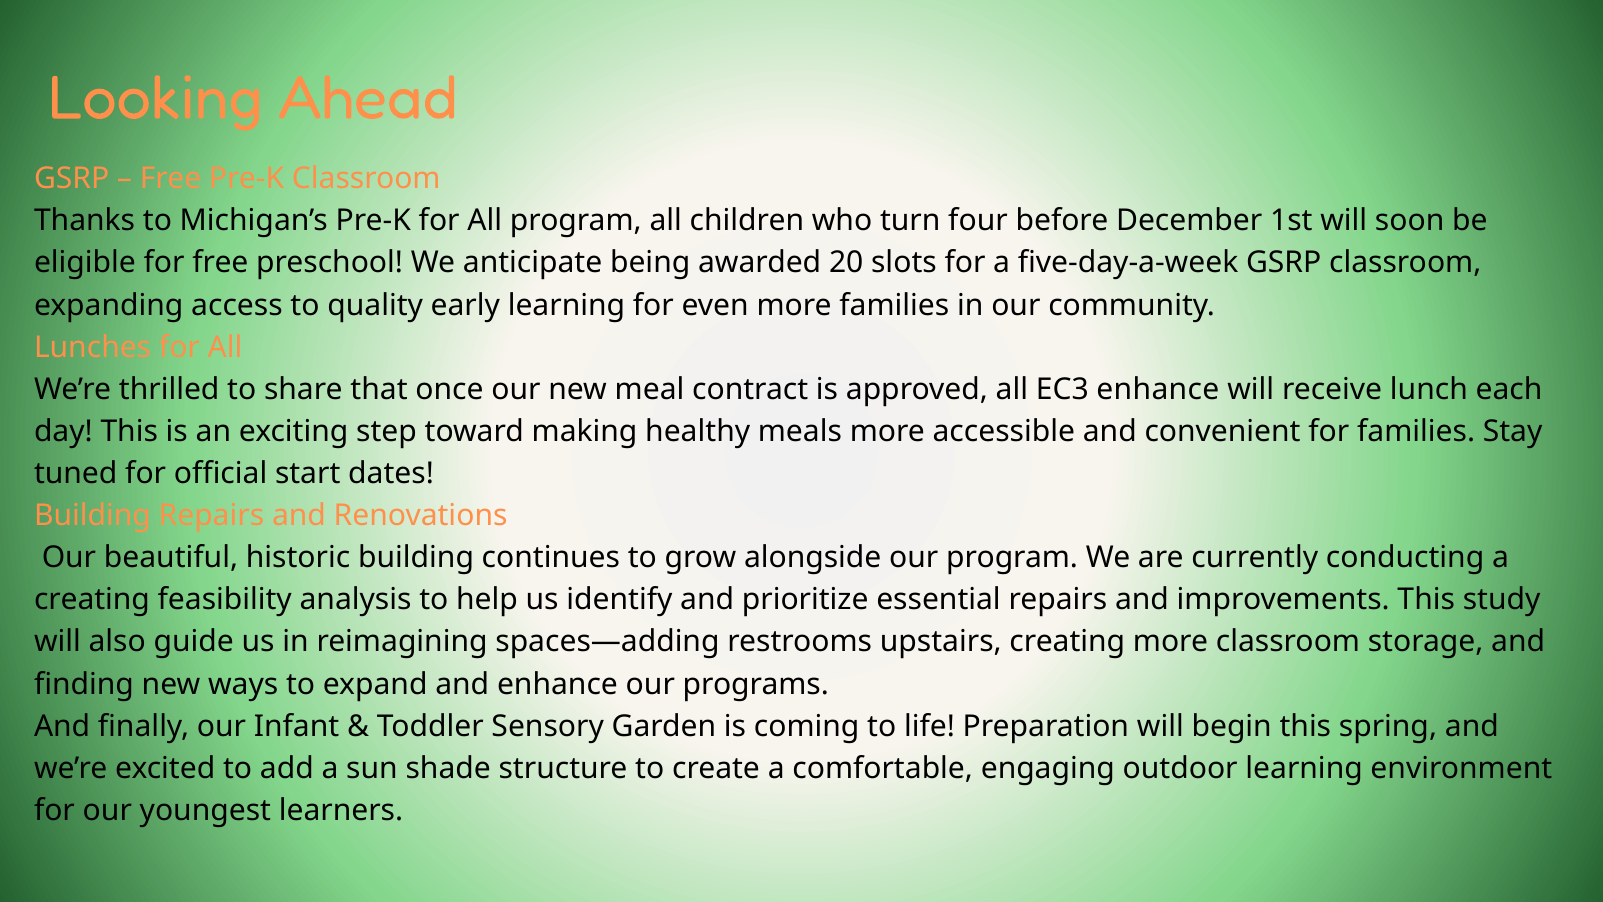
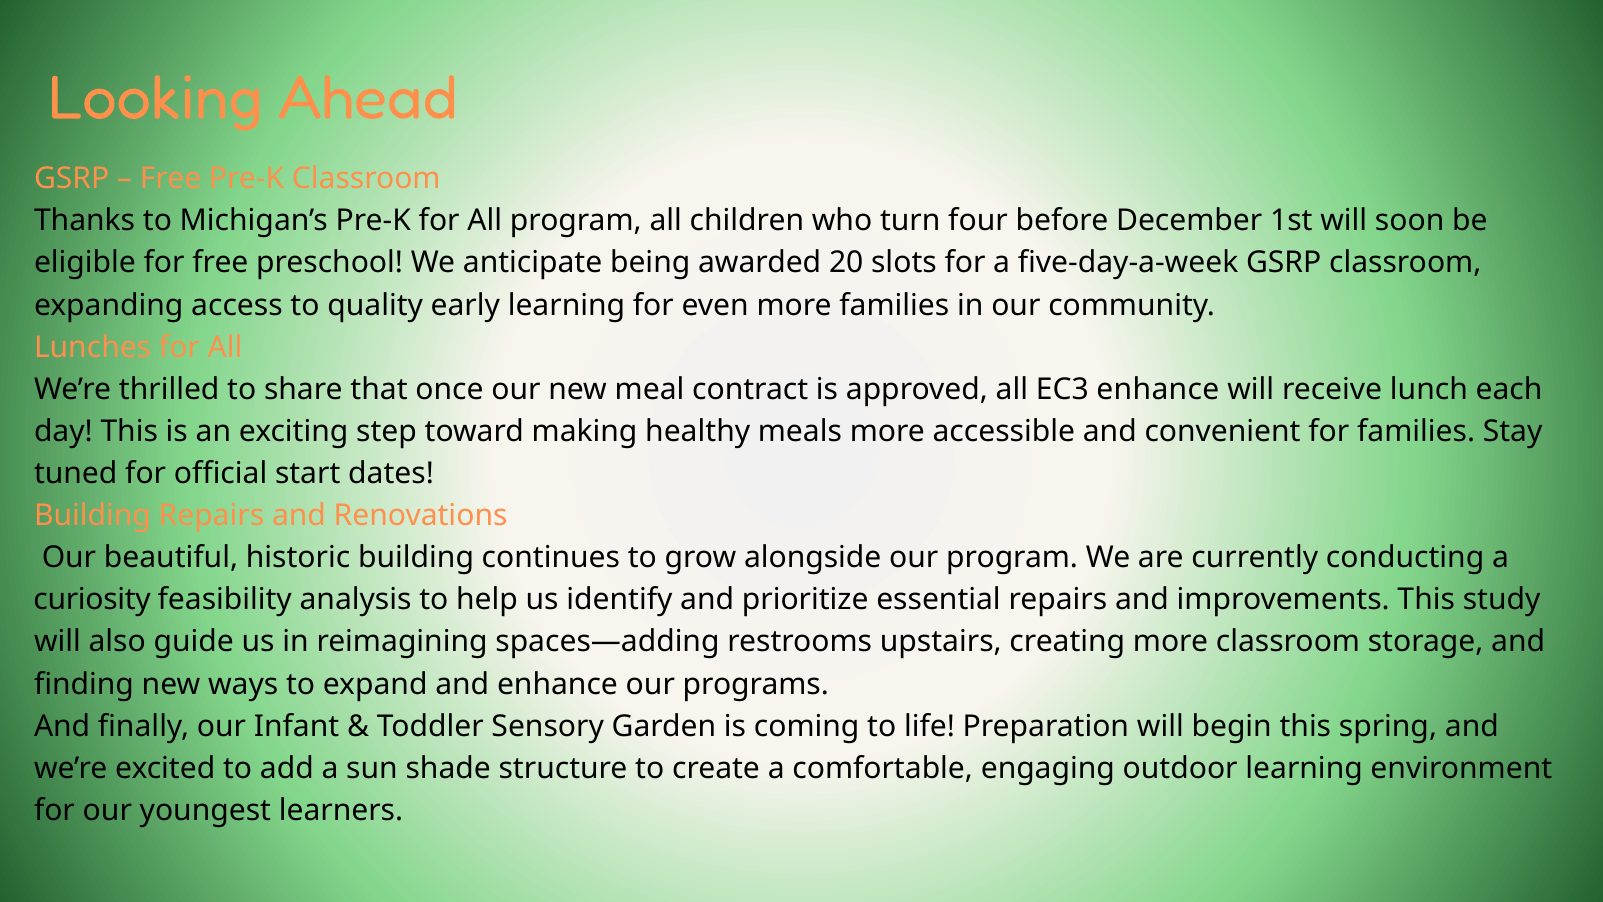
creating: creating -> curiosity (92, 600)
